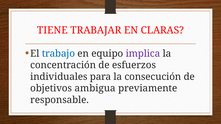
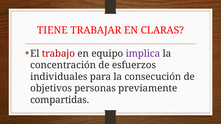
trabajo colour: blue -> red (58, 54)
ambigua: ambigua -> personas (95, 88)
responsable: responsable -> compartidas (60, 100)
